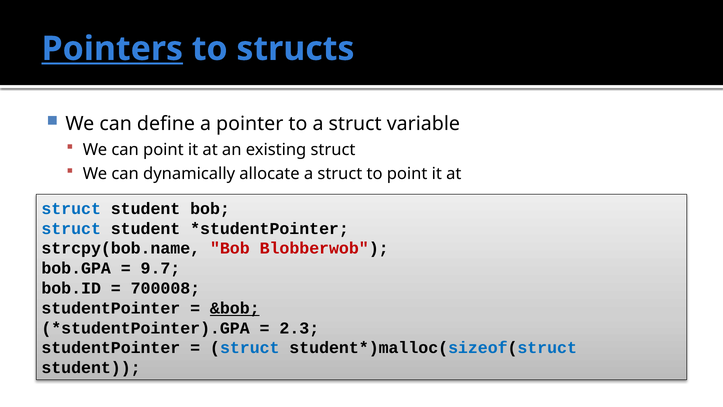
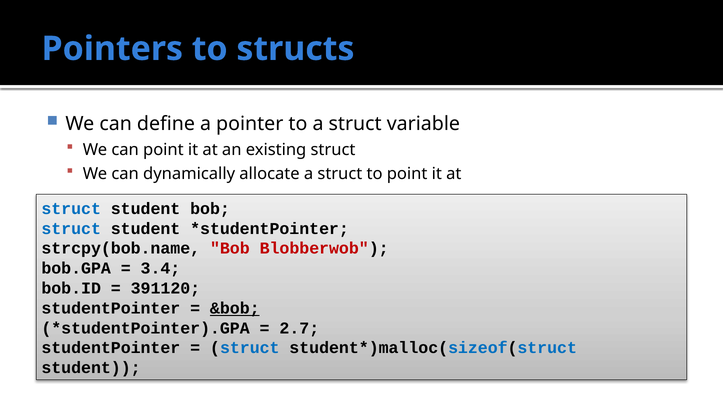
Pointers underline: present -> none (112, 49)
9.7: 9.7 -> 3.4 (160, 268)
700008: 700008 -> 391120 (165, 288)
2.3: 2.3 -> 2.7 (299, 328)
